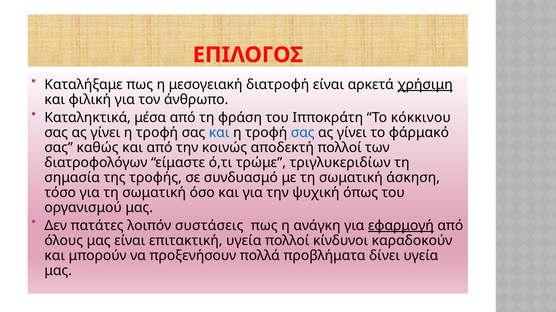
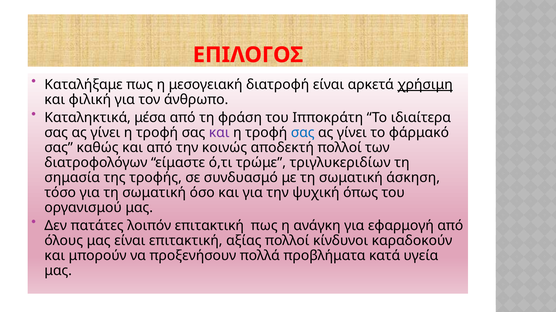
κόκκινου: κόκκινου -> ιδιαίτερα (421, 118)
και colour: blue -> purple (219, 133)
λοιπόν συστάσεις: συστάσεις -> επιτακτική (209, 226)
εφαρμογή underline: present -> none (401, 226)
επιτακτική υγεία: υγεία -> αξίας (244, 241)
δίνει: δίνει -> κατά (385, 256)
